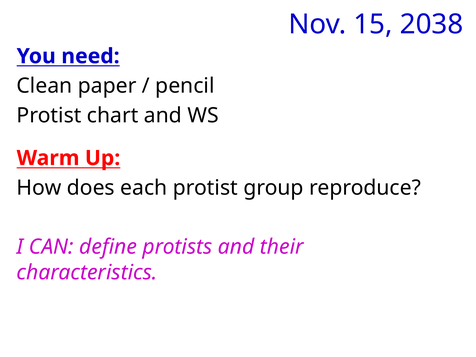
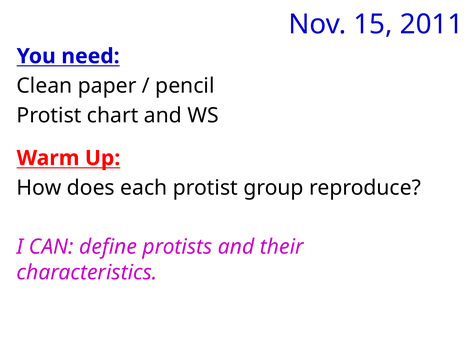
2038: 2038 -> 2011 (432, 24)
